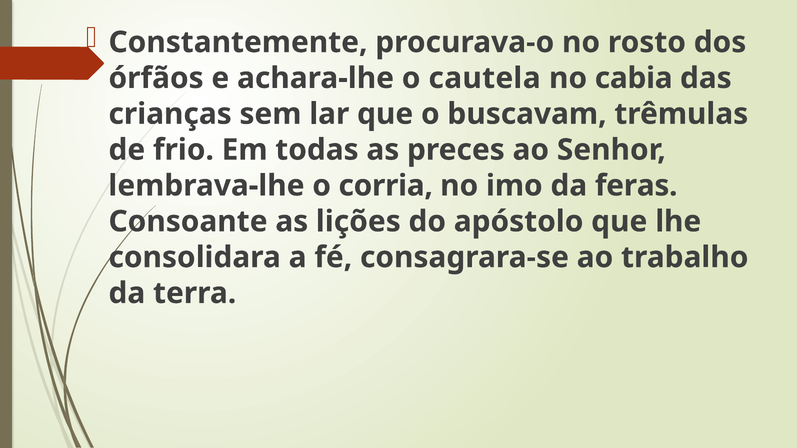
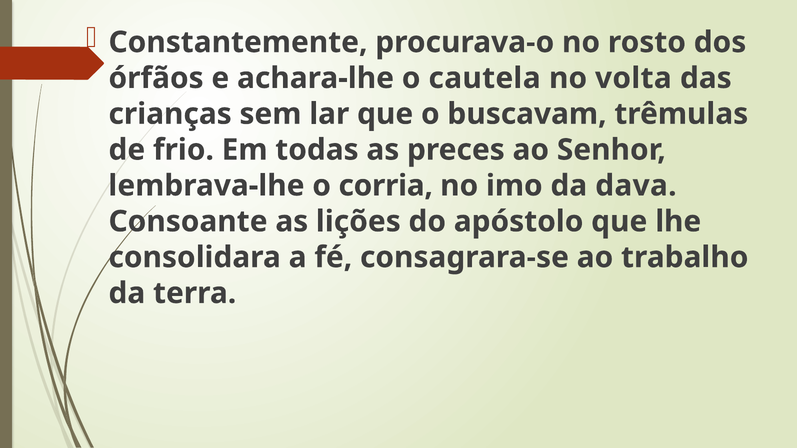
cabia: cabia -> volta (633, 78)
feras: feras -> dava (636, 186)
